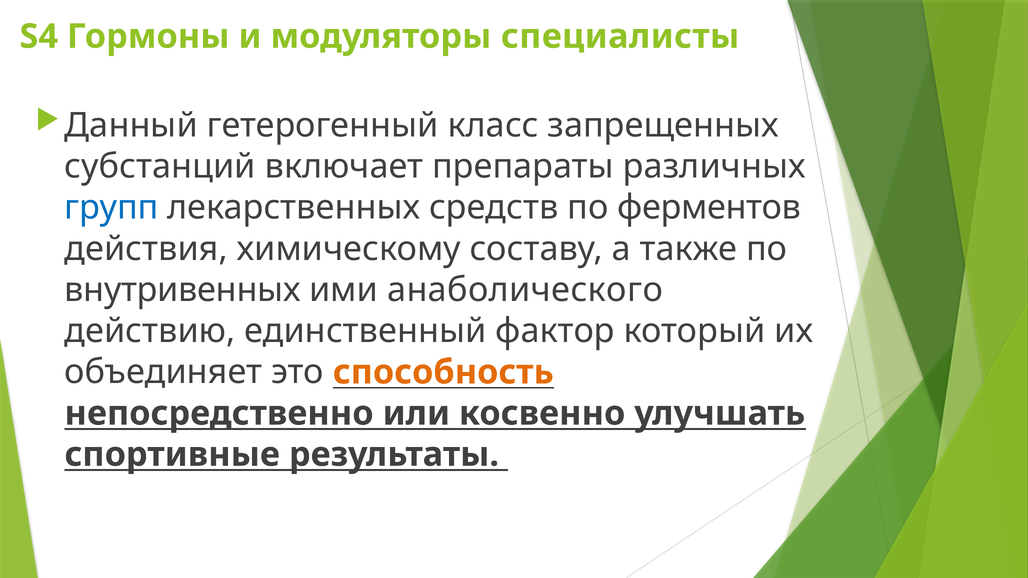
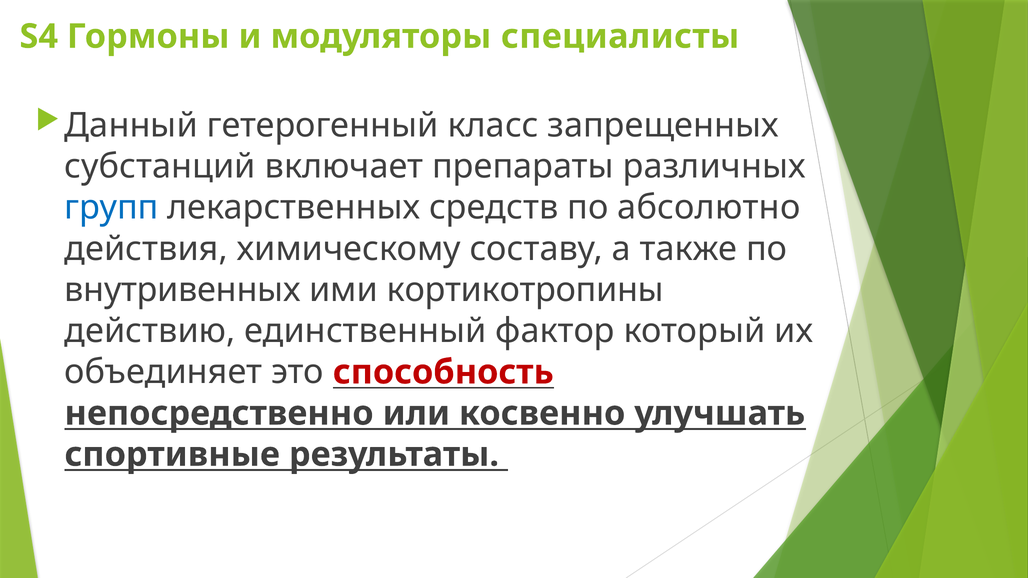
ферментов: ферментов -> абсолютно (709, 208)
анаболического: анаболического -> кортикотропины (525, 290)
способность colour: orange -> red (443, 372)
